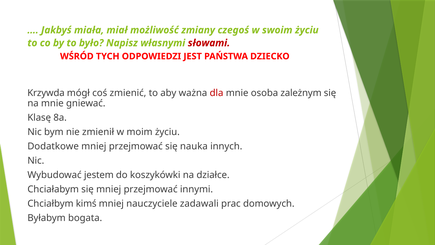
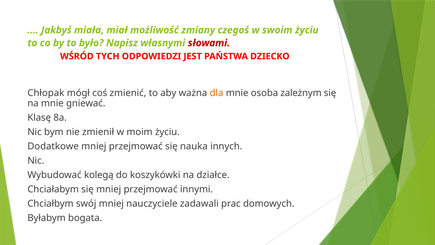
Krzywda: Krzywda -> Chłopak (46, 93)
dla colour: red -> orange (217, 93)
jestem: jestem -> kolegą (99, 175)
kimś: kimś -> swój (86, 204)
